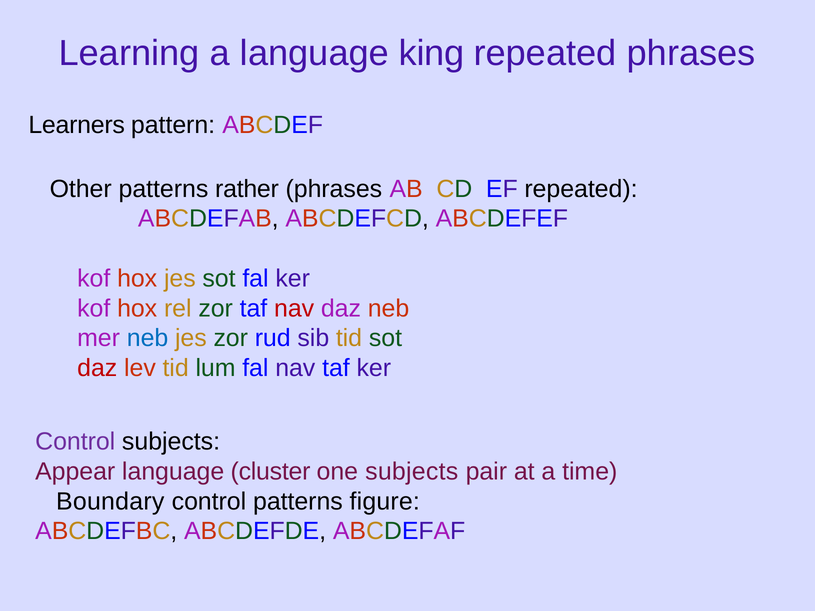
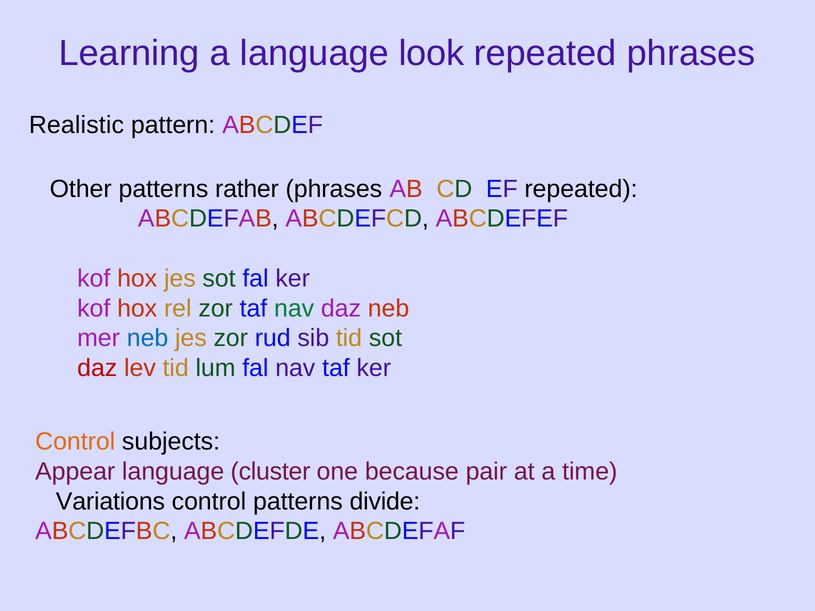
king: king -> look (431, 53)
Learners: Learners -> Realistic (76, 125)
nav colour: red -> green (294, 308)
Control colour: purple -> orange (75, 442)
one subjects: subjects -> because (412, 472)
Boundary: Boundary -> Variations (110, 502)
figure: figure -> divide (385, 502)
